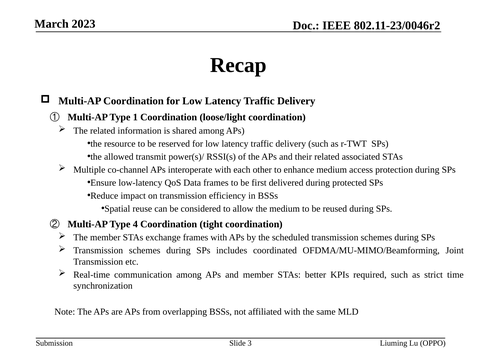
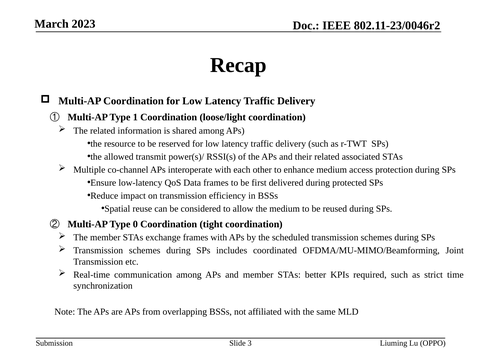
4: 4 -> 0 (135, 224)
